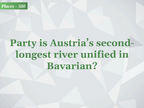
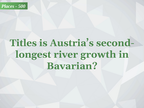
Party: Party -> Titles (23, 43)
unified: unified -> growth (98, 54)
